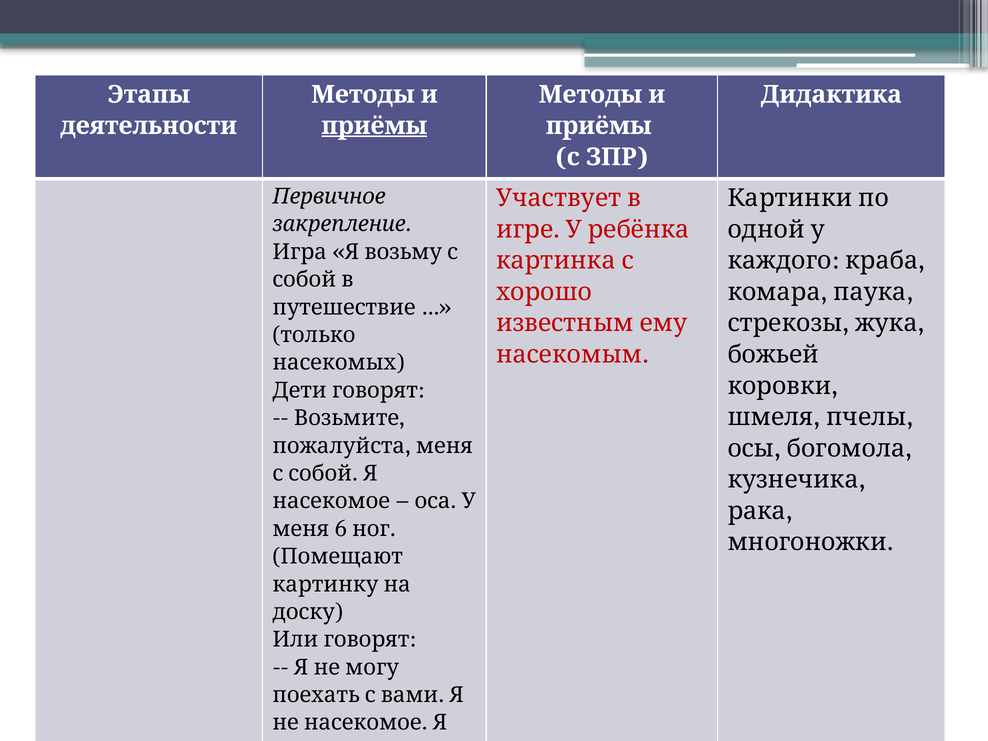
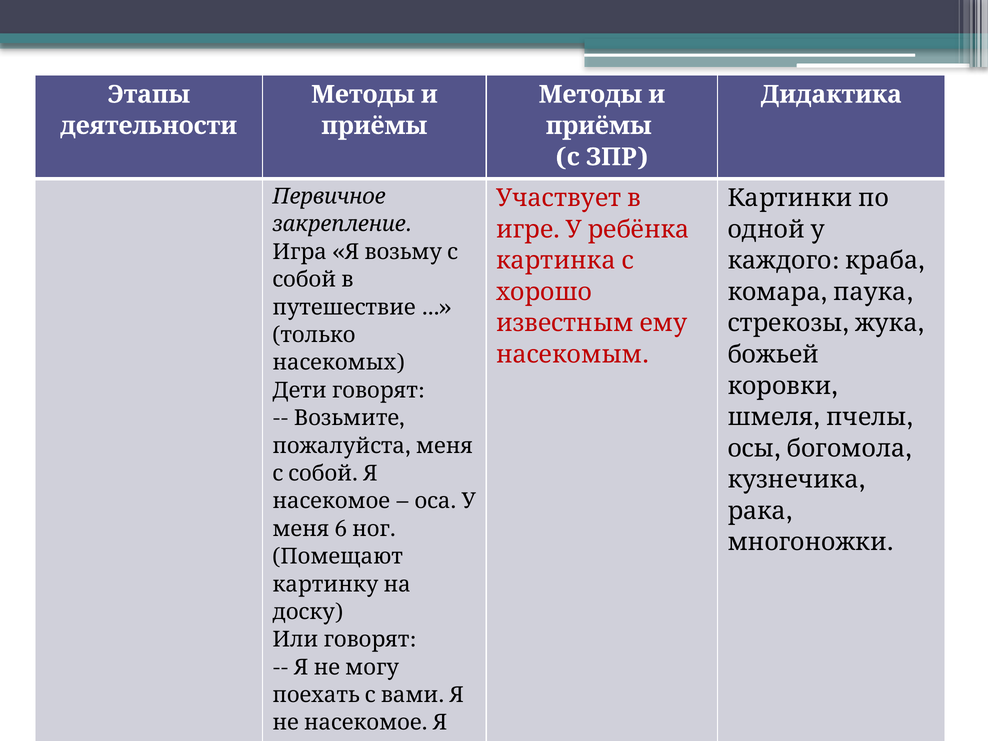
приёмы underline: present -> none (374, 126)
